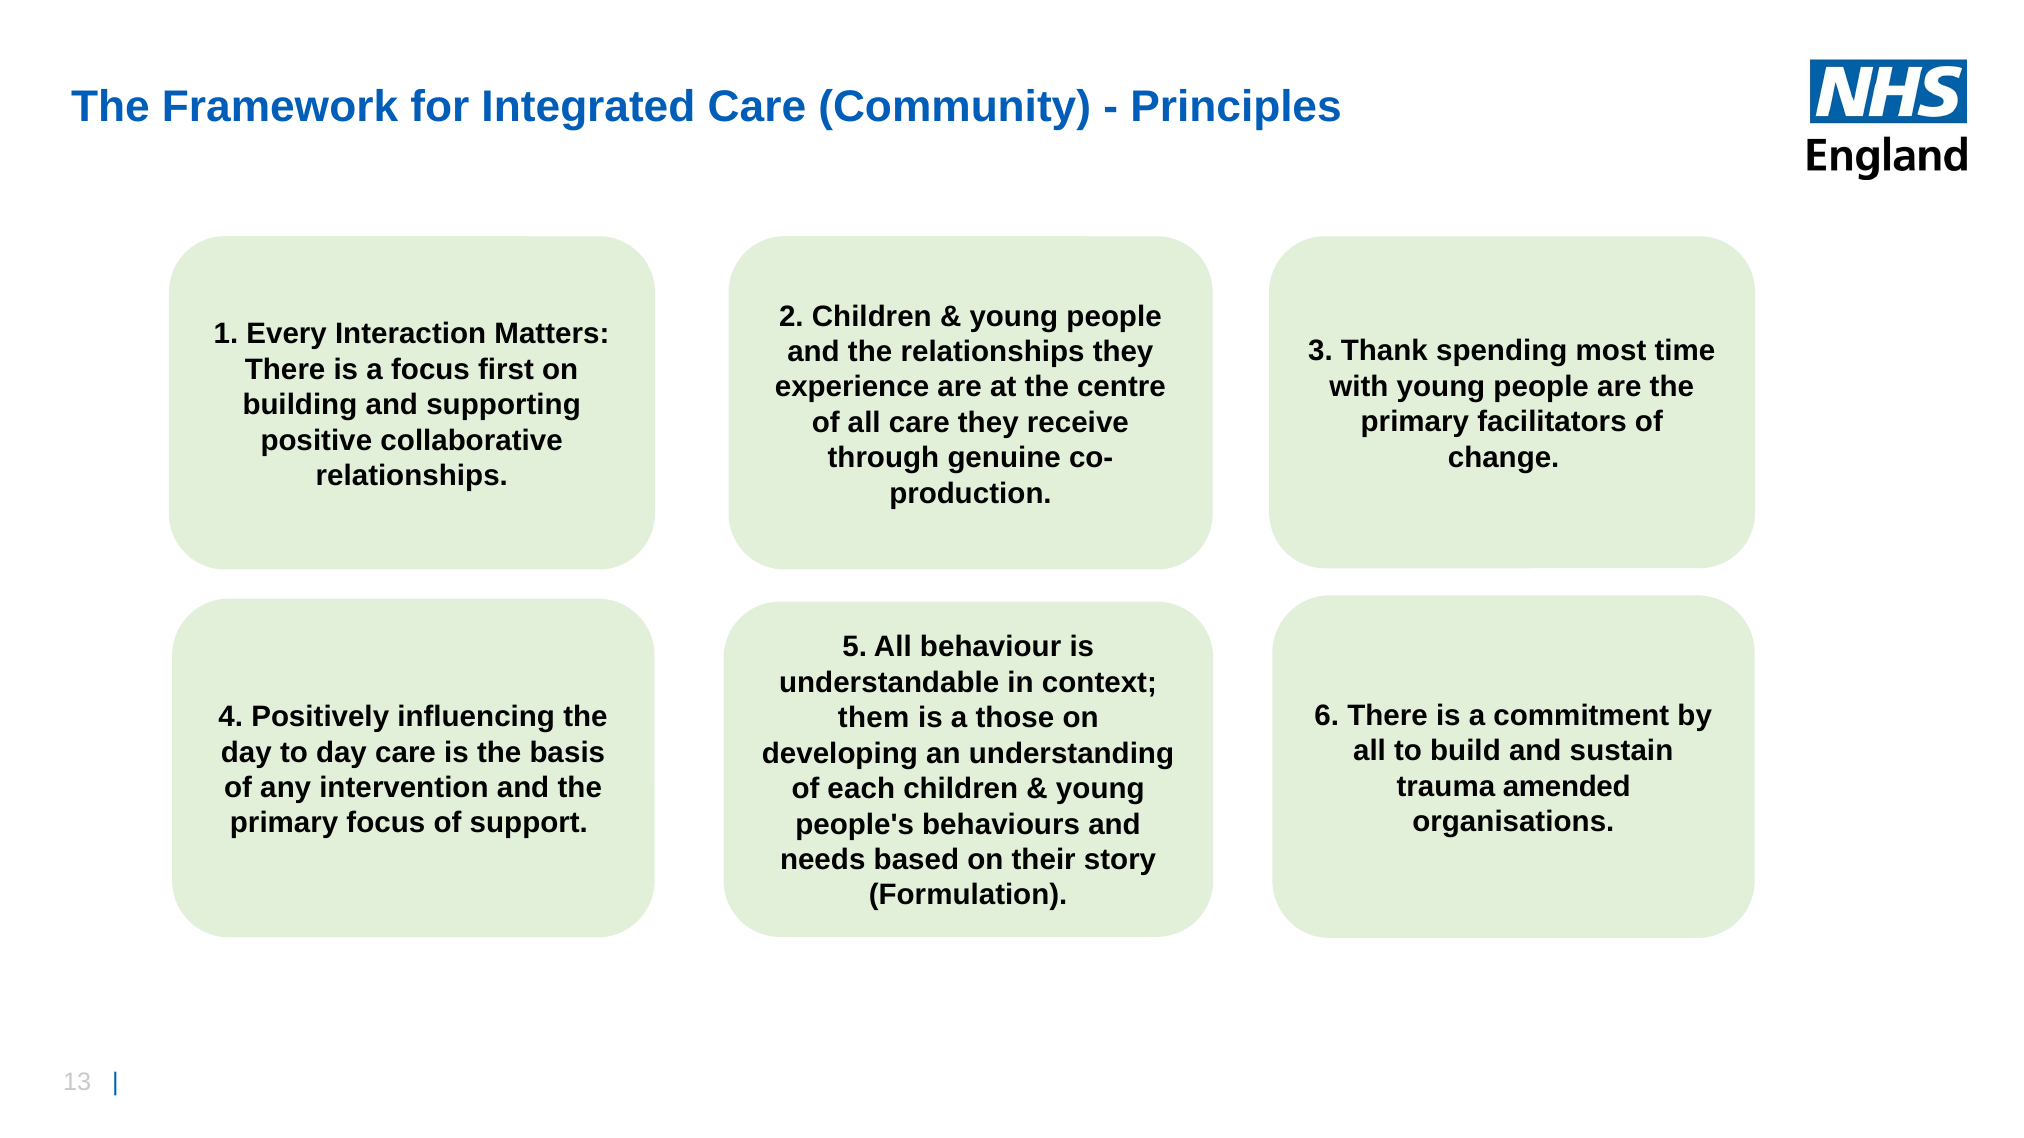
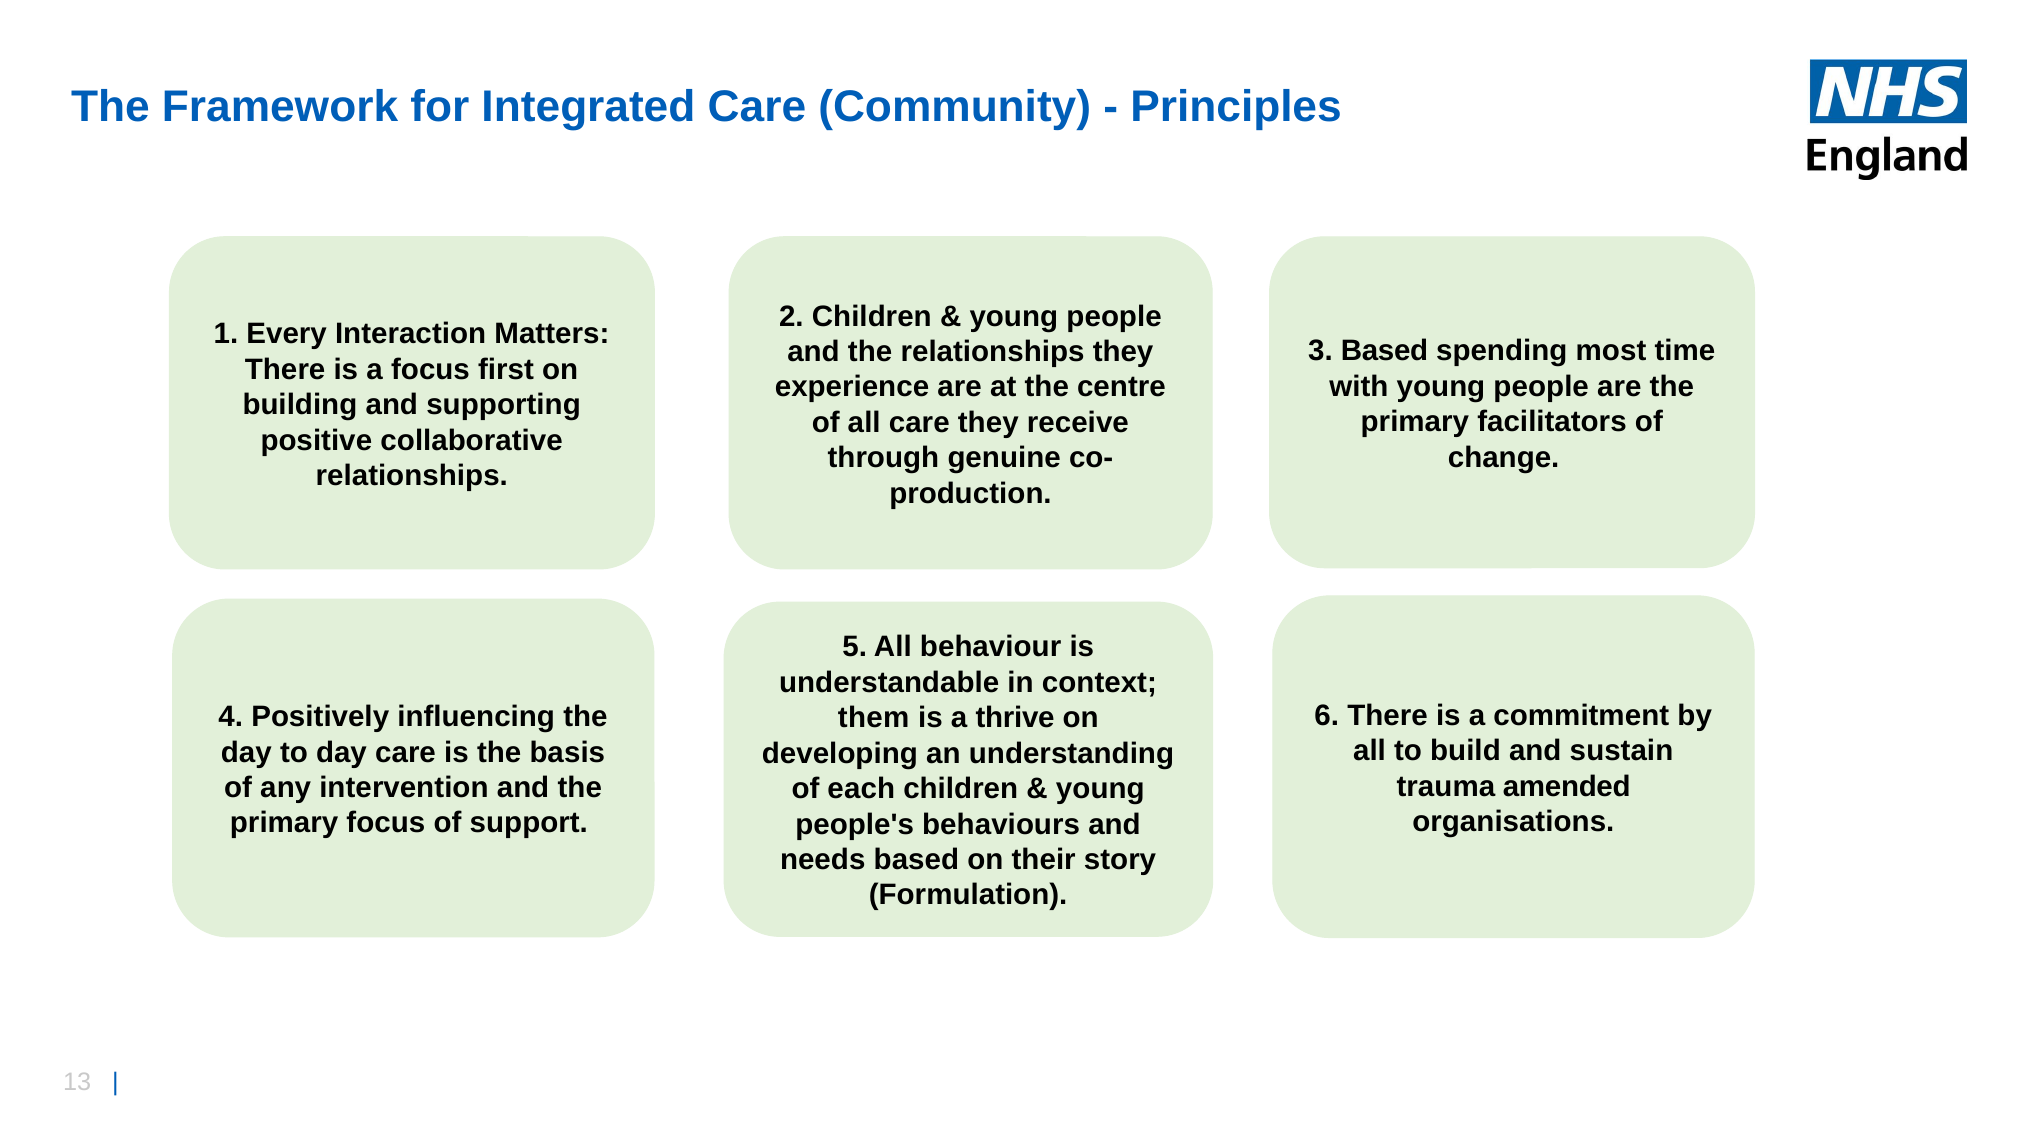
3 Thank: Thank -> Based (1385, 351)
those: those -> thrive (1015, 718)
